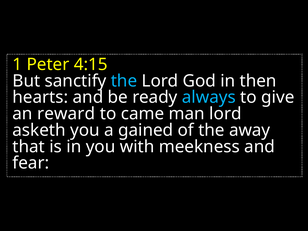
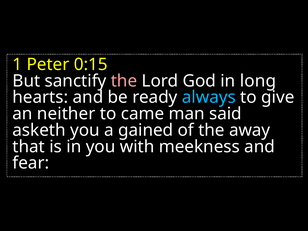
4:15: 4:15 -> 0:15 (91, 65)
the colour: light blue -> pink (124, 81)
then: then -> long (258, 81)
reward: reward -> neither (66, 114)
man lord: lord -> said (225, 114)
